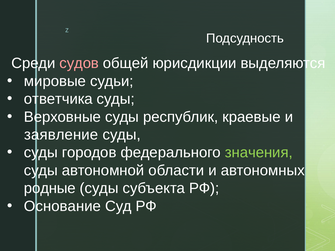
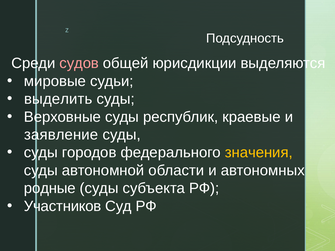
ответчика: ответчика -> выделить (58, 99)
значения colour: light green -> yellow (259, 153)
Основание: Основание -> Участников (63, 206)
